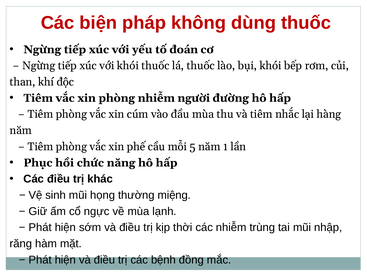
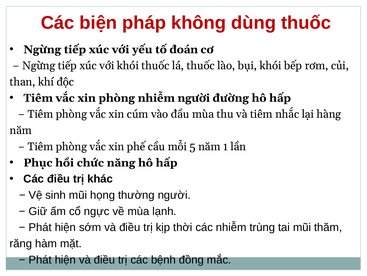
thường miệng: miệng -> người (174, 195)
nhập: nhập -> thăm (328, 227)
